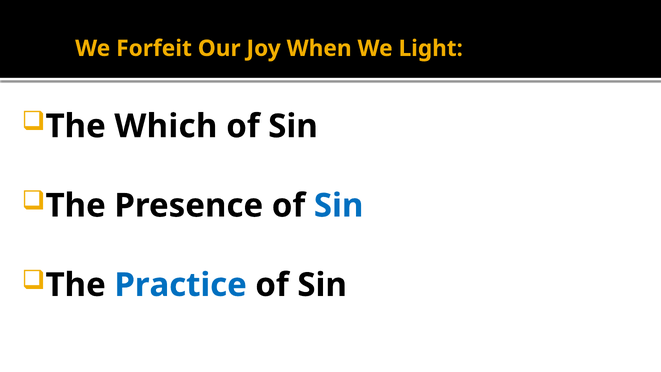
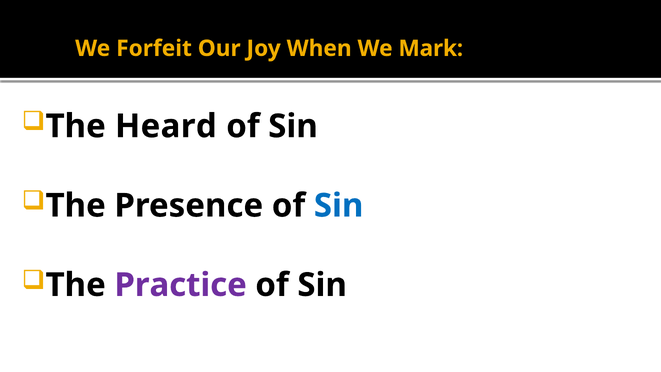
Light: Light -> Mark (431, 48)
Which: Which -> Heard (166, 126)
Practice colour: blue -> purple (181, 285)
